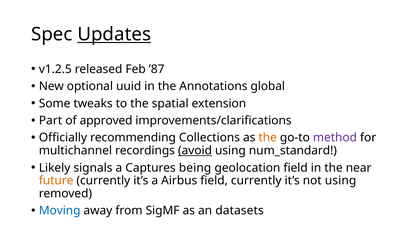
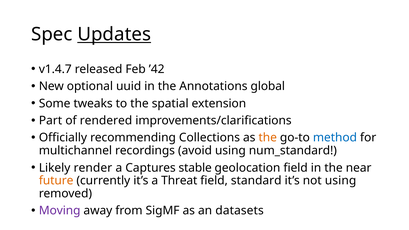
v1.2.5: v1.2.5 -> v1.4.7 (55, 69)
’87: ’87 -> ’42 (157, 69)
approved: approved -> rendered (106, 121)
method colour: purple -> blue (335, 138)
avoid underline: present -> none (195, 151)
signals: signals -> render (93, 168)
being: being -> stable (195, 168)
Airbus: Airbus -> Threat (179, 181)
field currently: currently -> standard (256, 181)
Moving colour: blue -> purple (60, 211)
